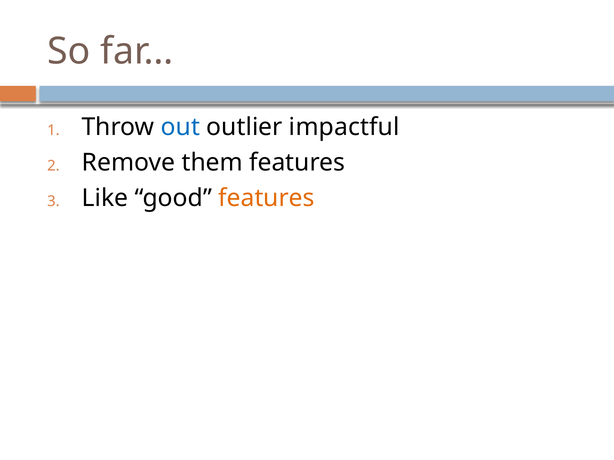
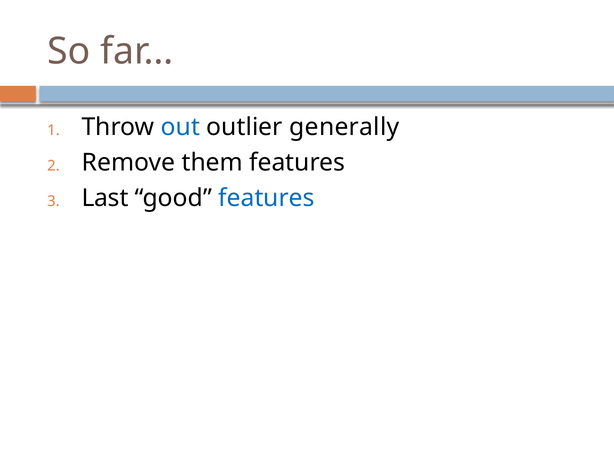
impactful: impactful -> generally (344, 127)
Like: Like -> Last (105, 198)
features colour: orange -> blue (266, 198)
